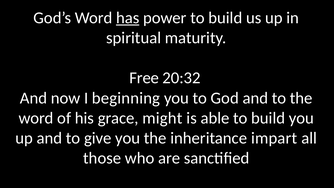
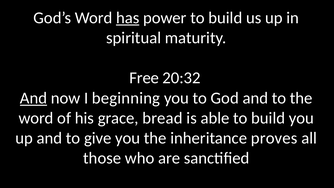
And underline: none -> present (33, 98)
might: might -> bread (162, 118)
impart: impart -> proves (274, 138)
